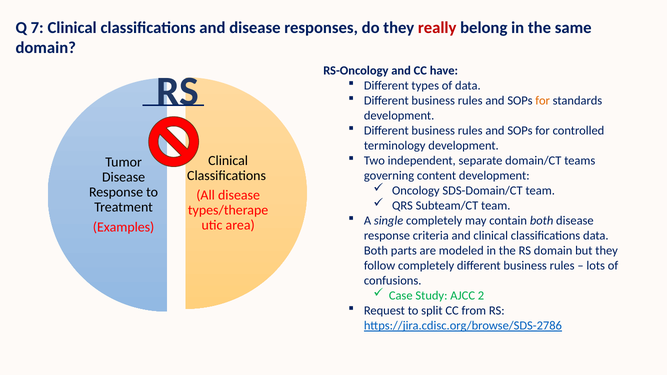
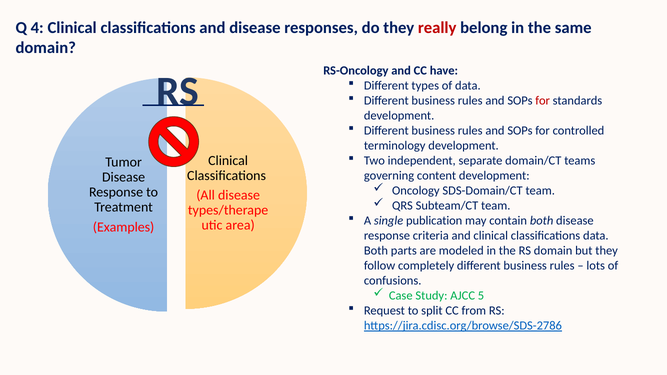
7: 7 -> 4 (37, 28)
for colour: orange -> red (543, 101)
single completely: completely -> publication (434, 221)
2: 2 -> 5 (481, 296)
